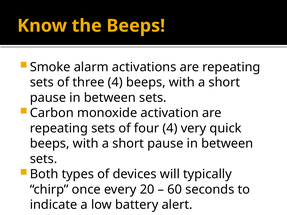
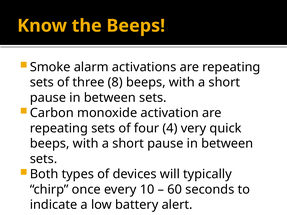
three 4: 4 -> 8 (115, 82)
20: 20 -> 10 (147, 190)
